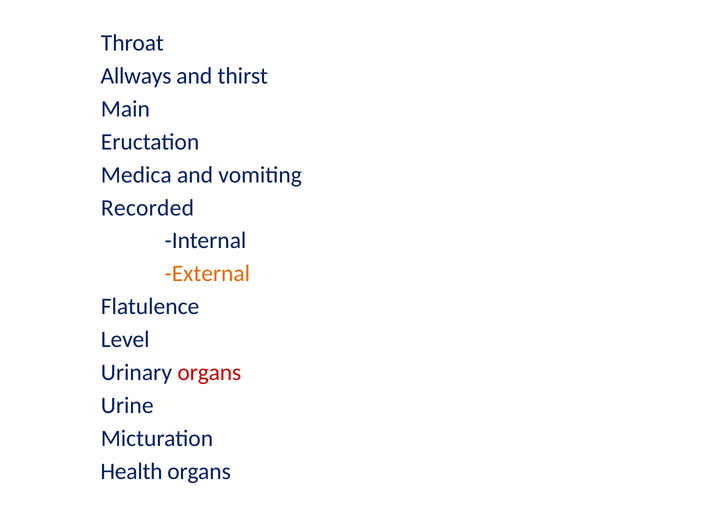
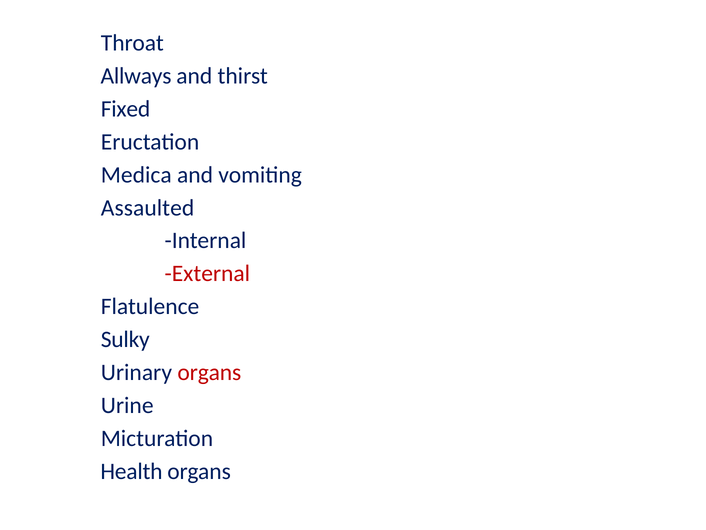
Main: Main -> Fixed (126, 109)
Recorded: Recorded -> Assaulted (148, 208)
External colour: orange -> red (207, 273)
Level: Level -> Sulky (125, 339)
